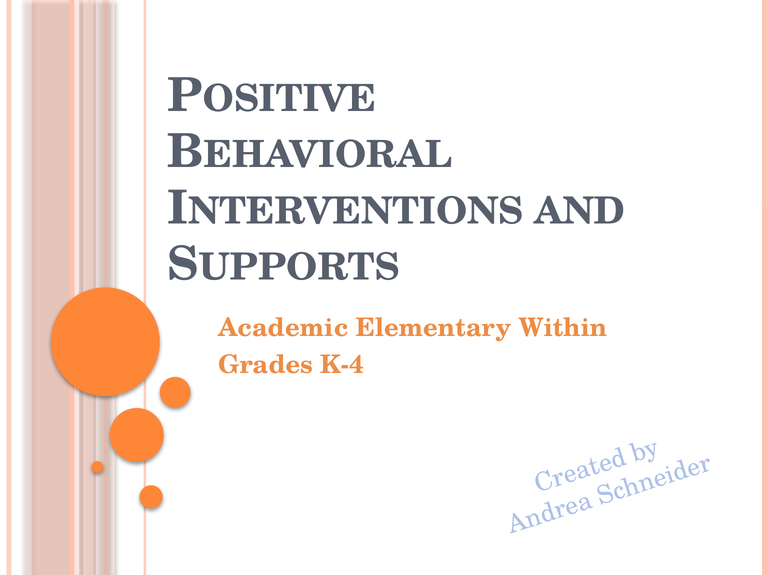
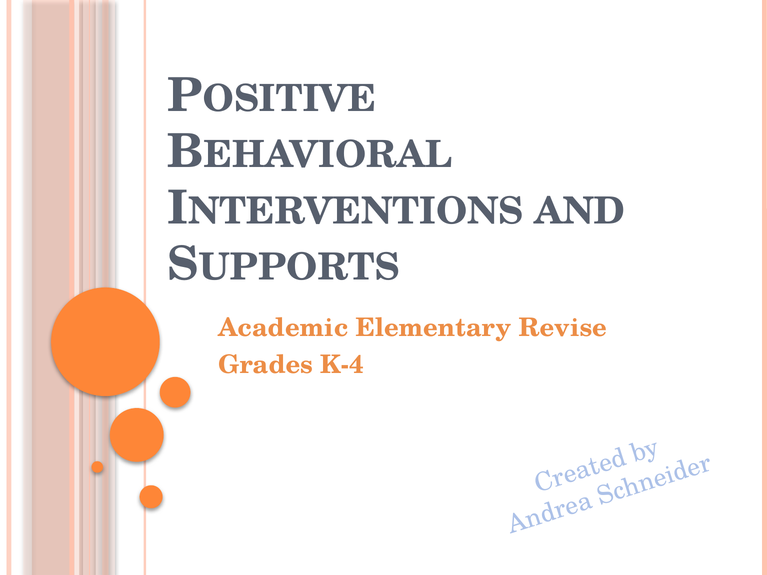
Within: Within -> Revise (563, 328)
